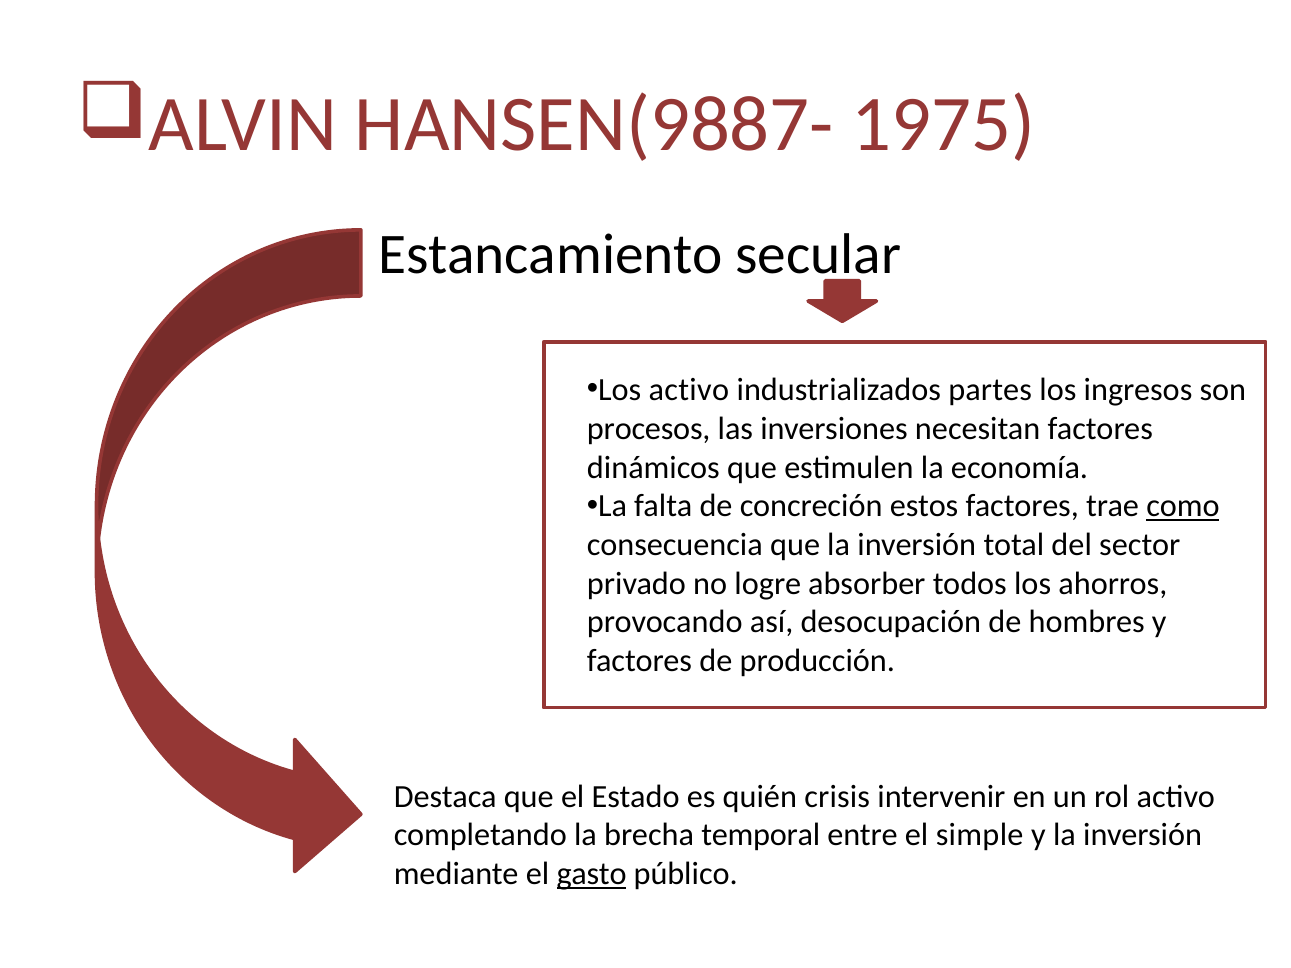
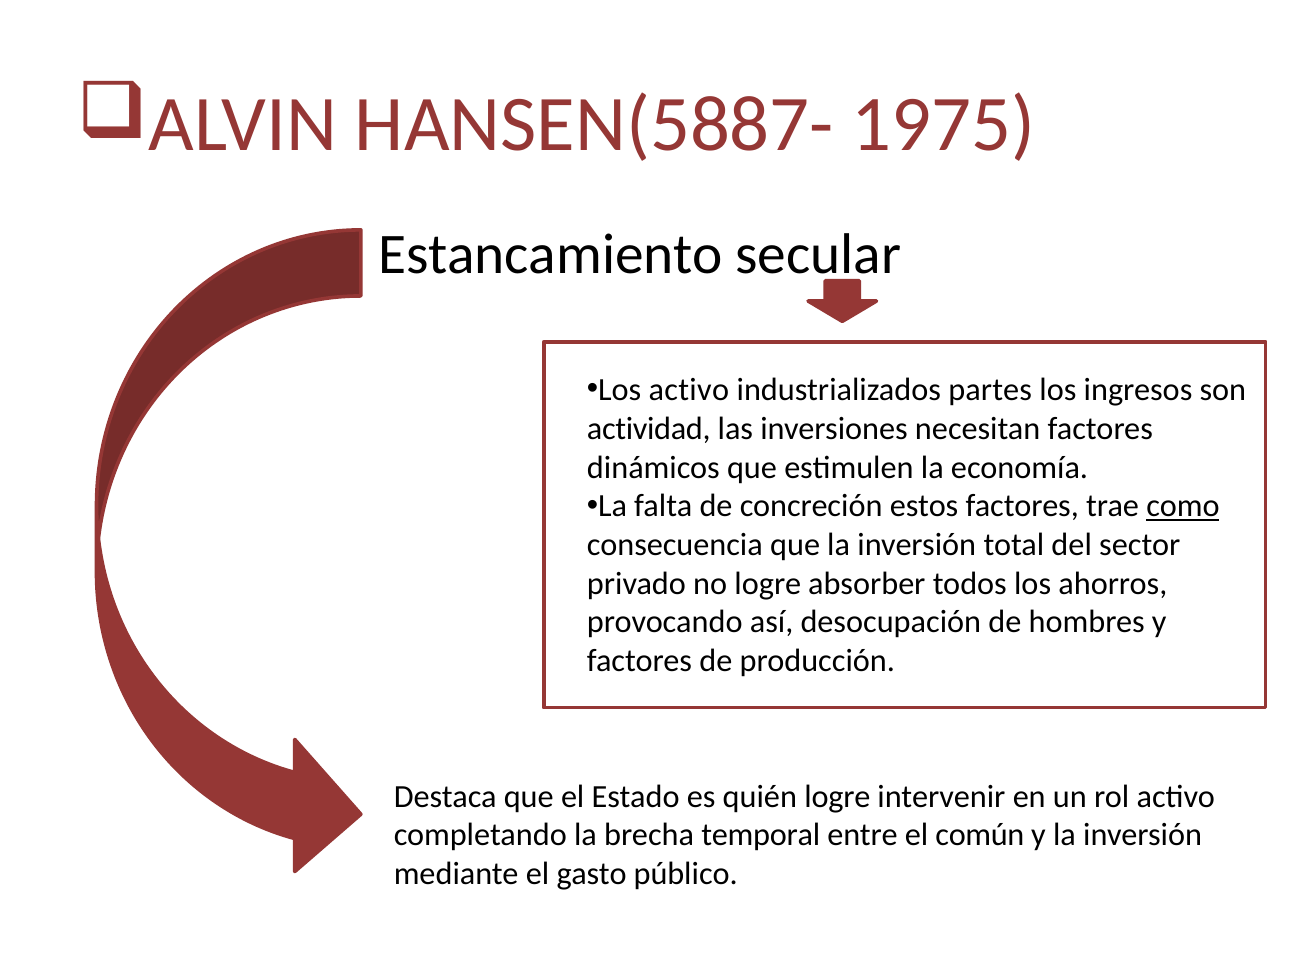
HANSEN(9887-: HANSEN(9887- -> HANSEN(5887- (594, 125)
procesos: procesos -> actividad (649, 429)
quién crisis: crisis -> logre (837, 797)
simple: simple -> común (980, 835)
gasto underline: present -> none (592, 874)
